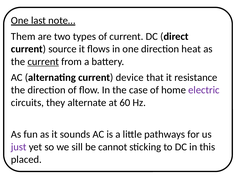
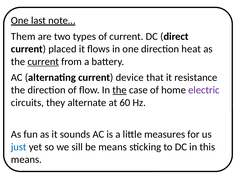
source: source -> placed (62, 49)
the underline: none -> present (120, 90)
pathways: pathways -> measures (165, 134)
just colour: purple -> blue (19, 147)
be cannot: cannot -> means (113, 147)
placed: placed -> means (26, 160)
